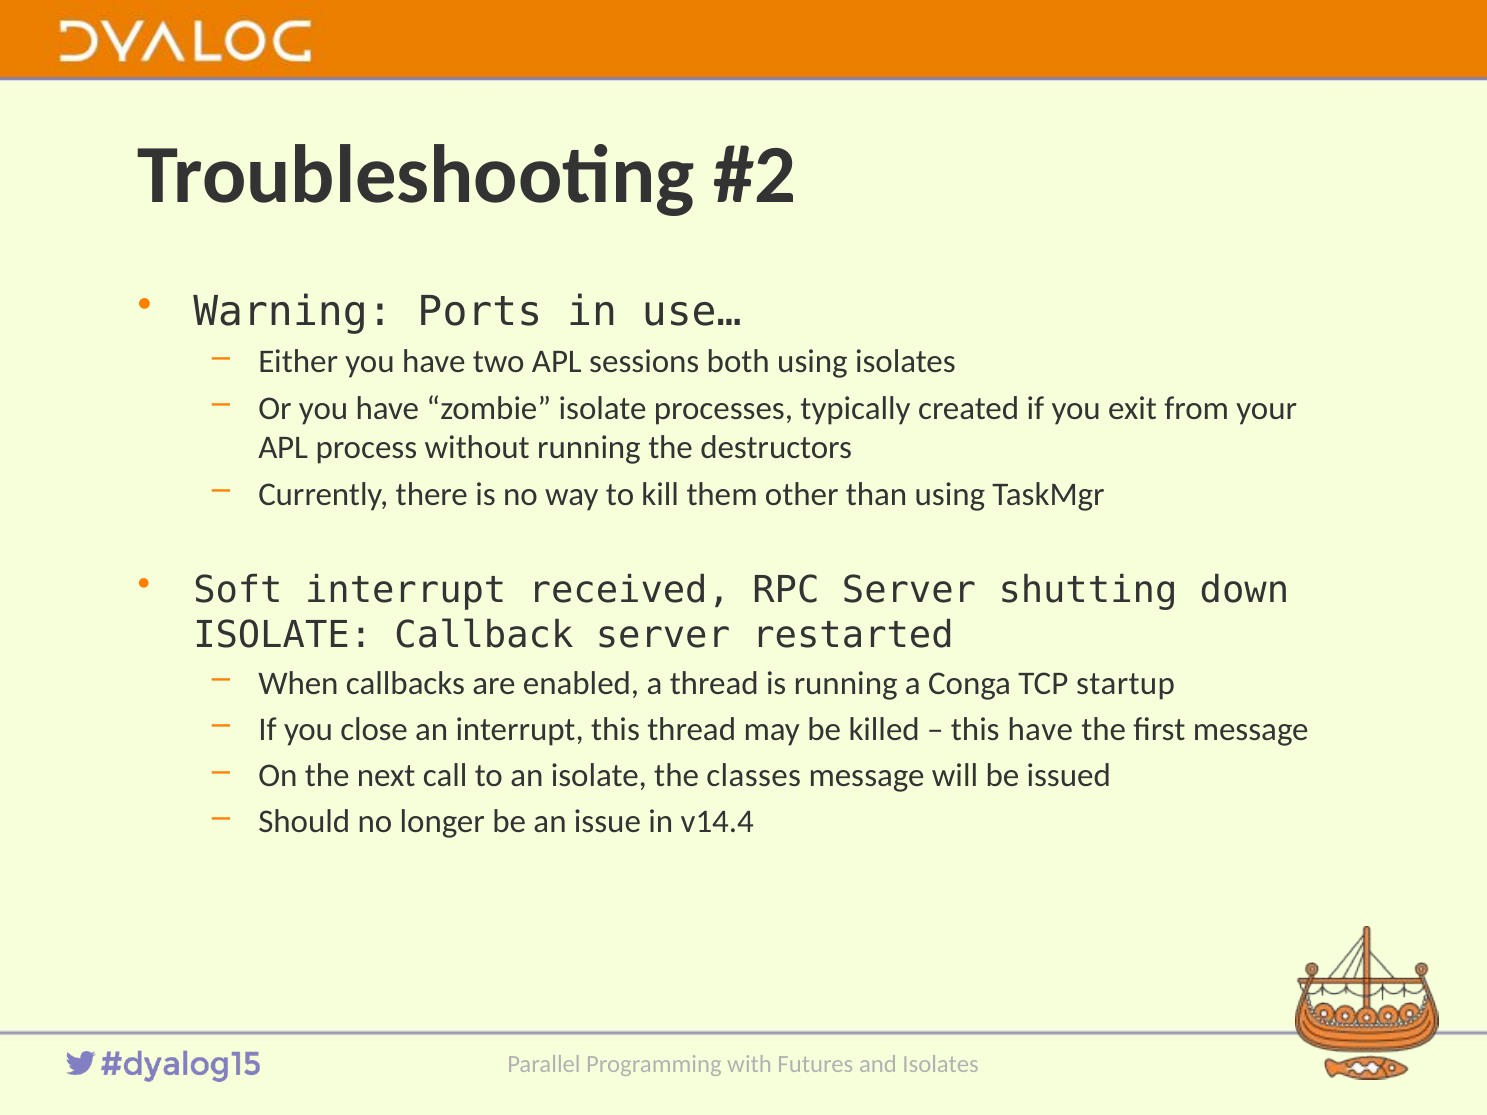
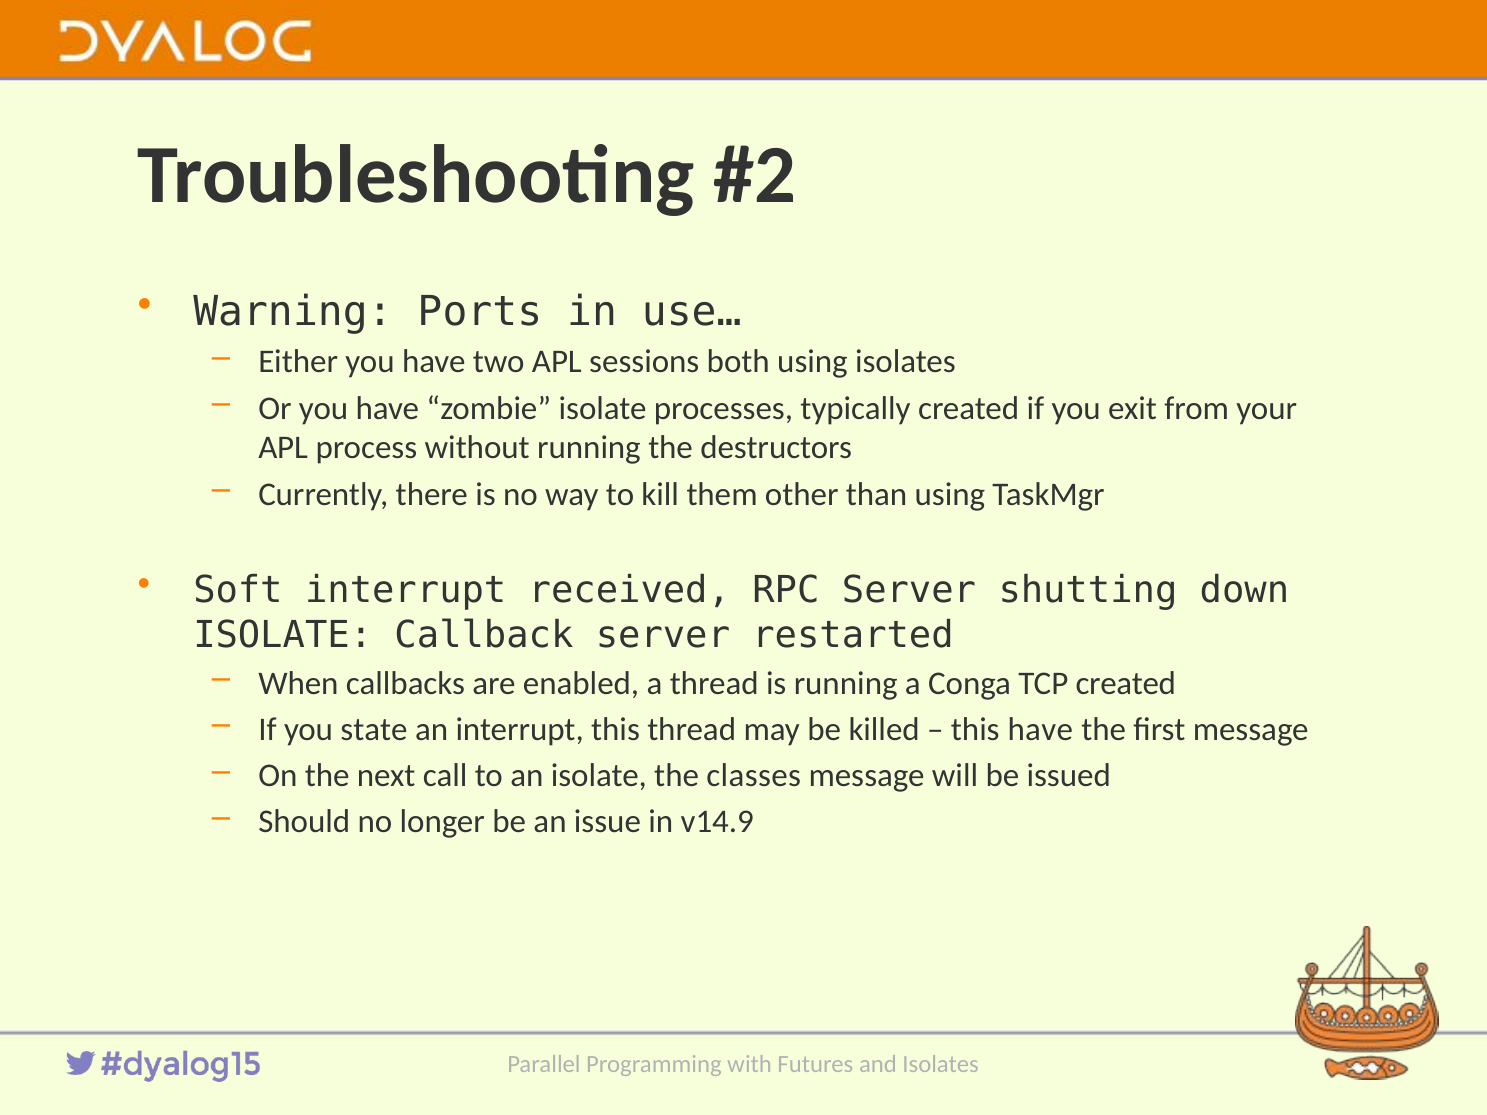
TCP startup: startup -> created (1126, 683)
close: close -> state (374, 730)
v14.4: v14.4 -> v14.9 (717, 822)
